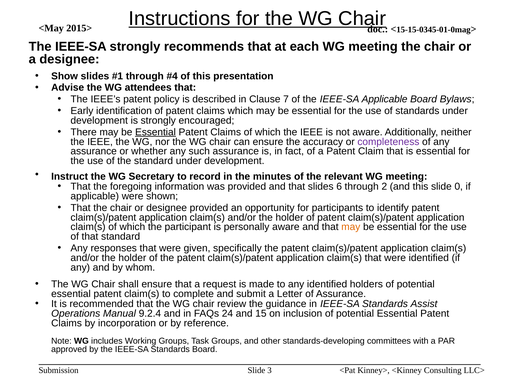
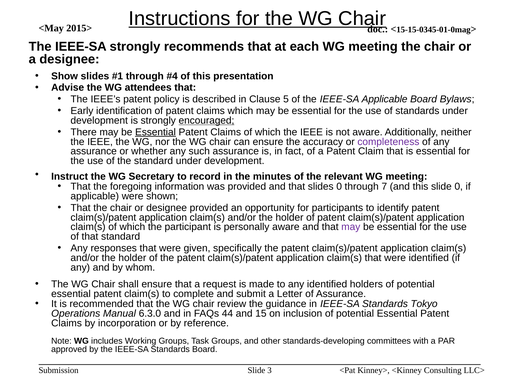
7: 7 -> 5 (286, 99)
encouraged underline: none -> present (206, 121)
slides 6: 6 -> 0 (339, 187)
2: 2 -> 7 (384, 187)
may colour: orange -> purple (351, 227)
Assist: Assist -> Tokyo (424, 304)
9.2.4: 9.2.4 -> 6.3.0 (150, 314)
24: 24 -> 44 (227, 314)
